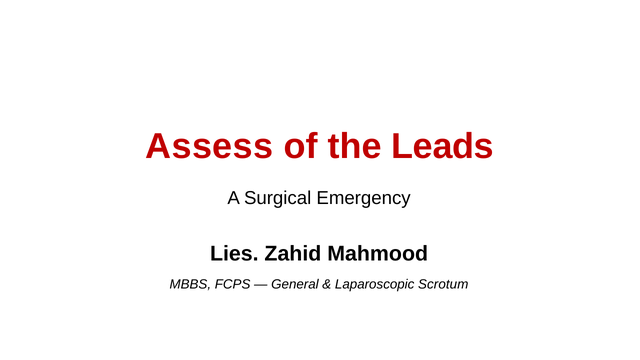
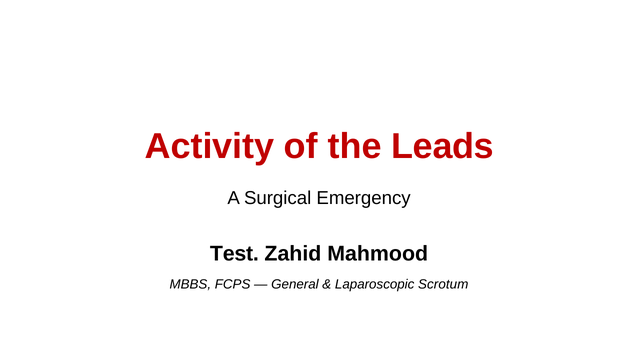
Assess: Assess -> Activity (209, 146)
Lies: Lies -> Test (234, 253)
